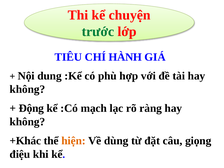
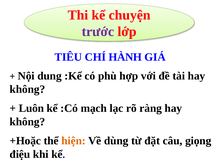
trước colour: green -> purple (98, 32)
Động: Động -> Luôn (31, 108)
+Khác: +Khác -> +Hoặc (25, 141)
